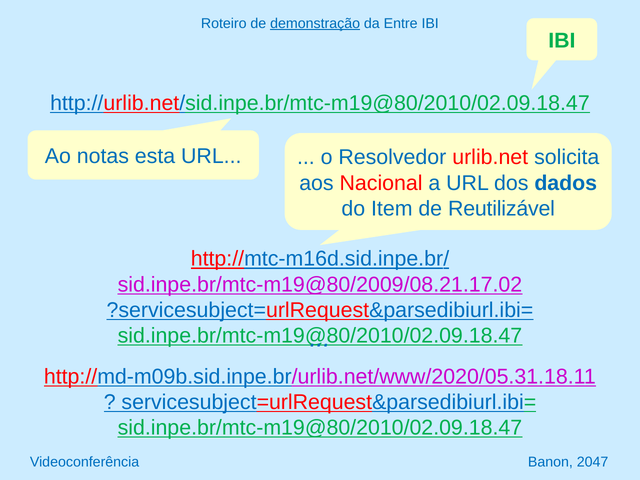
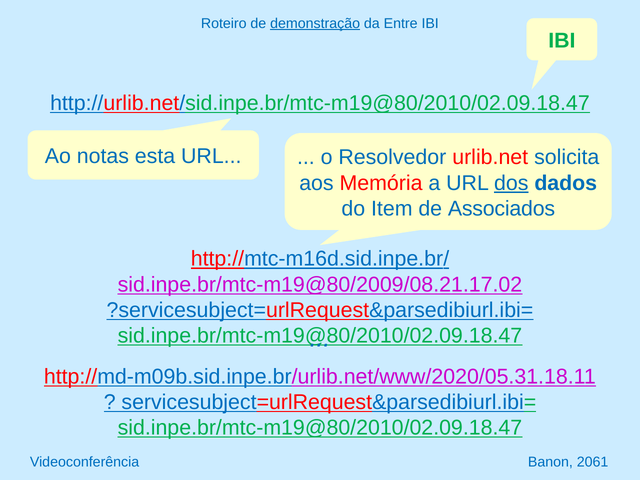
Nacional: Nacional -> Memória (381, 183)
dos underline: none -> present (511, 183)
Reutilizável: Reutilizável -> Associados (501, 209)
2047: 2047 -> 2061 (593, 462)
